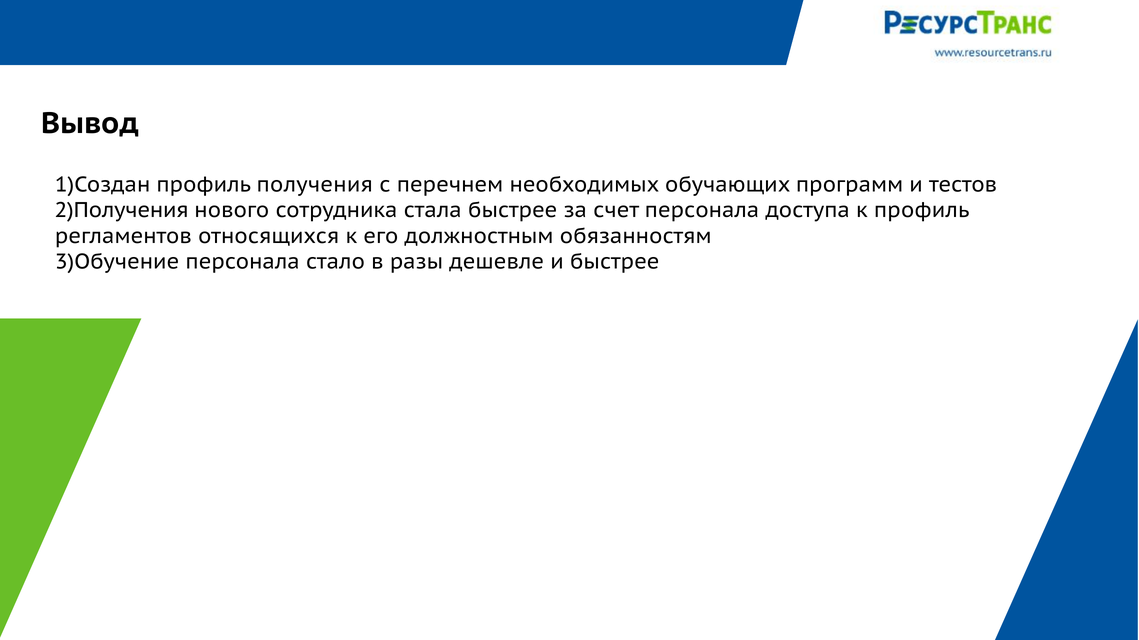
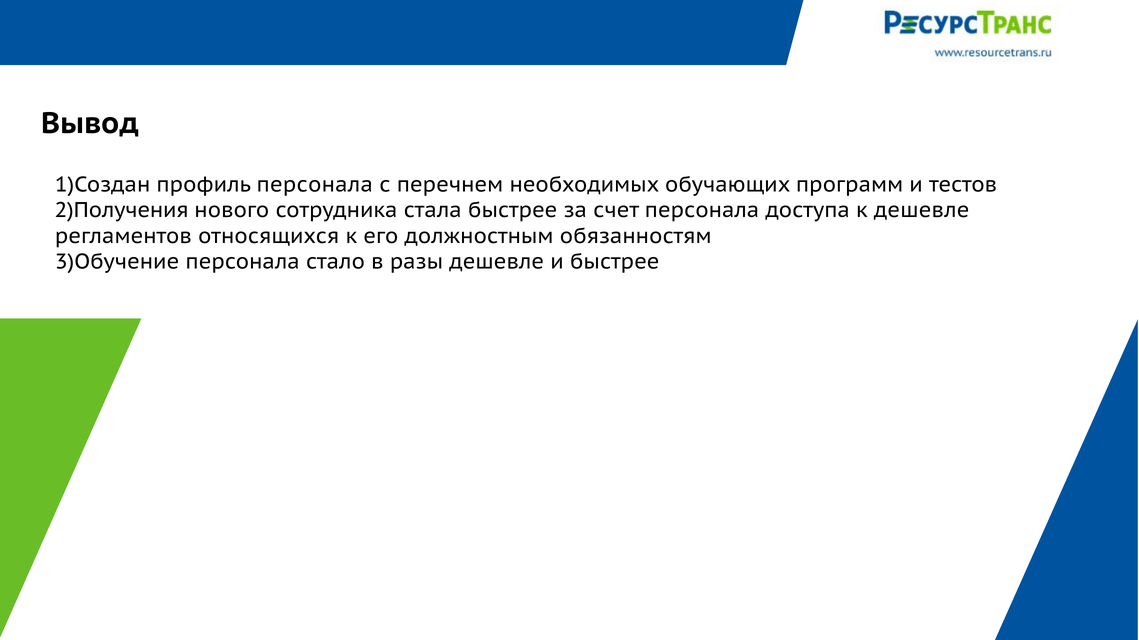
профиль получения: получения -> персонала (315, 185)
к профиль: профиль -> дешевле (922, 211)
